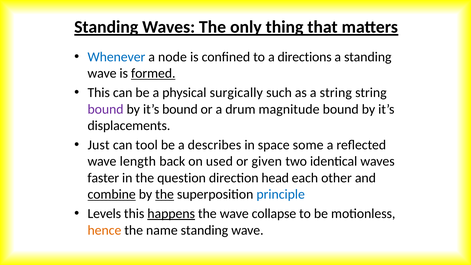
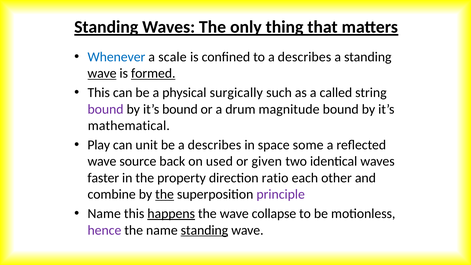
node: node -> scale (172, 57)
to a directions: directions -> describes (304, 57)
wave underline: none -> present (102, 73)
a string: string -> called (336, 93)
displacements: displacements -> mathematical (129, 126)
Just: Just -> Play (99, 145)
tool: tool -> unit (147, 145)
length: length -> source (138, 161)
question: question -> property (182, 178)
head: head -> ratio (275, 178)
combine underline: present -> none (112, 194)
principle colour: blue -> purple (281, 194)
Levels: Levels -> Name (104, 214)
hence colour: orange -> purple (104, 230)
standing underline: none -> present (204, 230)
